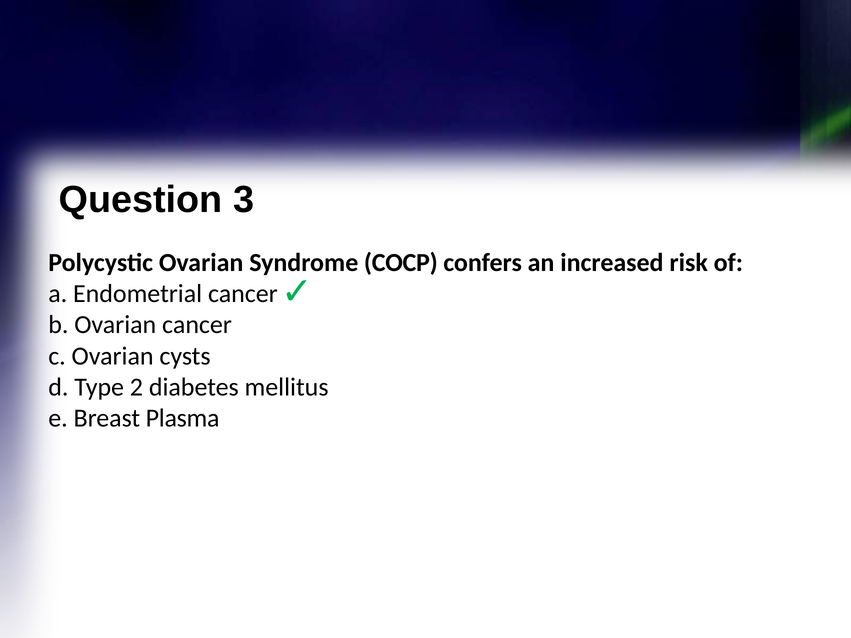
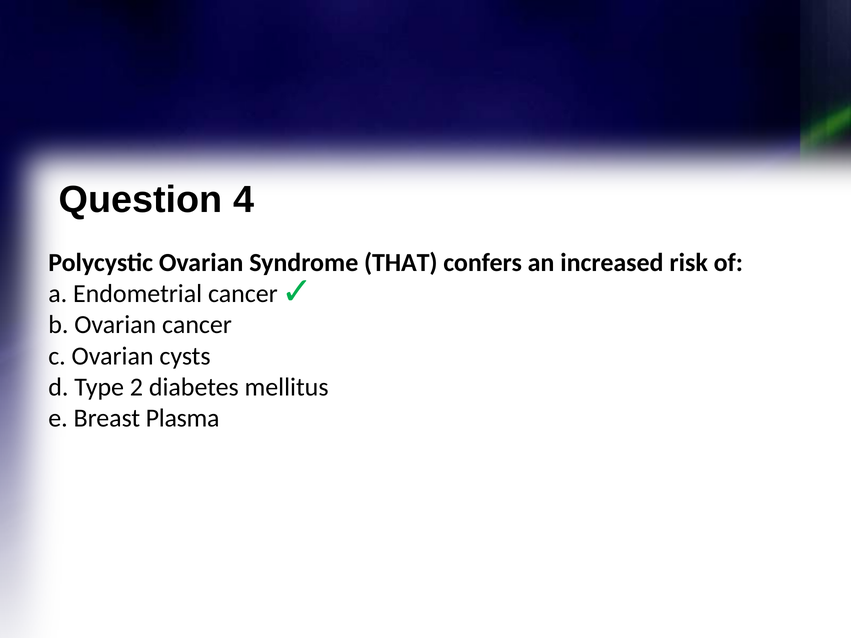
3: 3 -> 4 (244, 200)
COCP: COCP -> THAT (401, 263)
